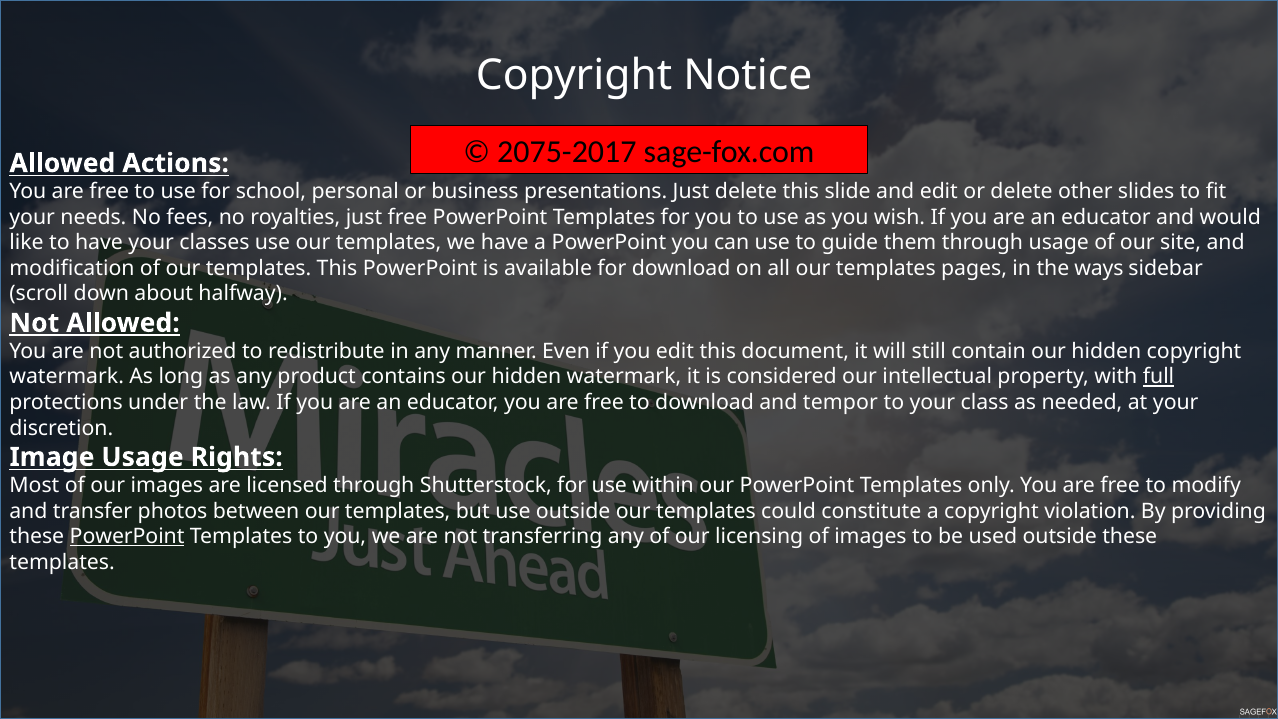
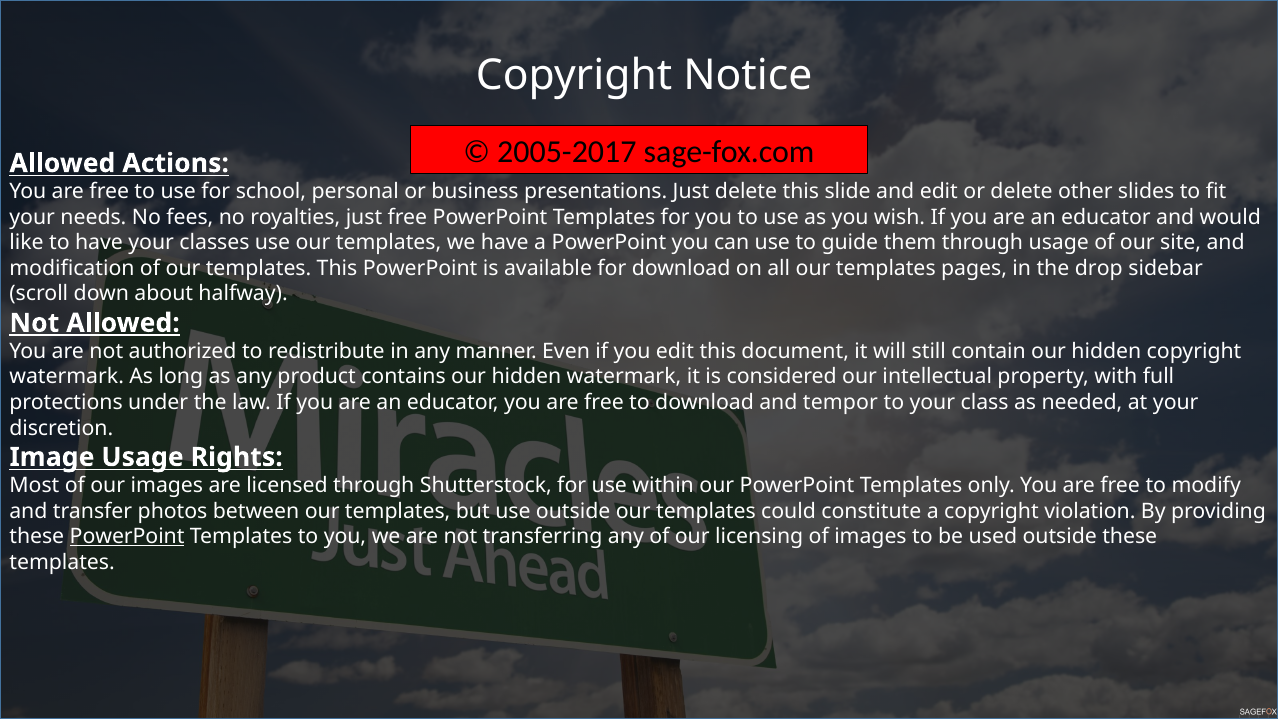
2075-2017: 2075-2017 -> 2005-2017 (567, 152)
ways: ways -> drop (1099, 268)
full underline: present -> none (1159, 377)
